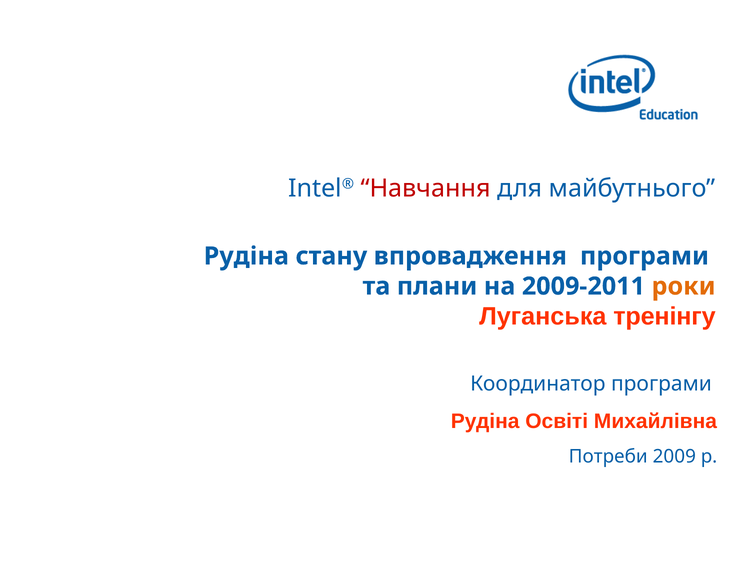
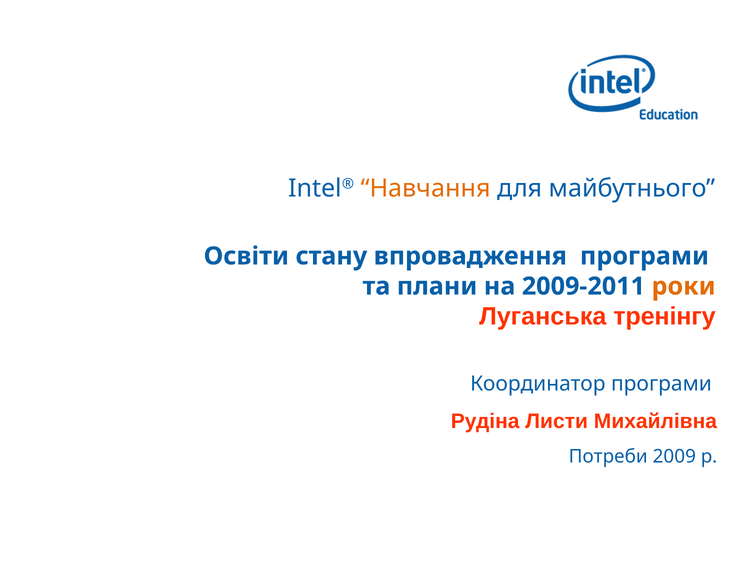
Навчання colour: red -> orange (426, 188)
Рудіна: Рудіна -> Освіти (246, 256)
Освіті: Освіті -> Листи (557, 422)
